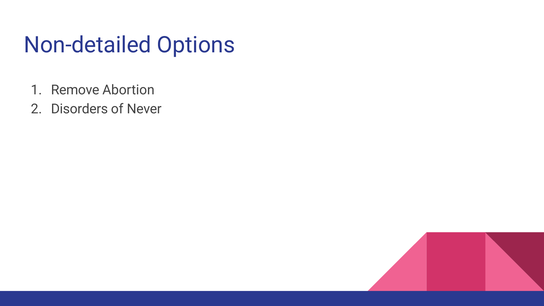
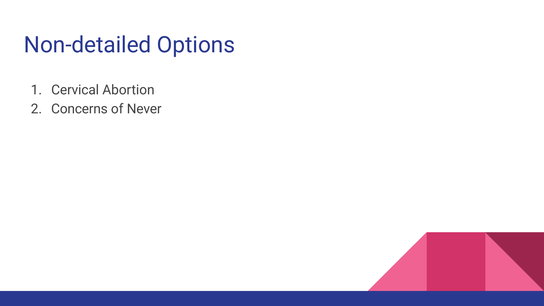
Remove: Remove -> Cervical (75, 90)
Disorders: Disorders -> Concerns (79, 109)
